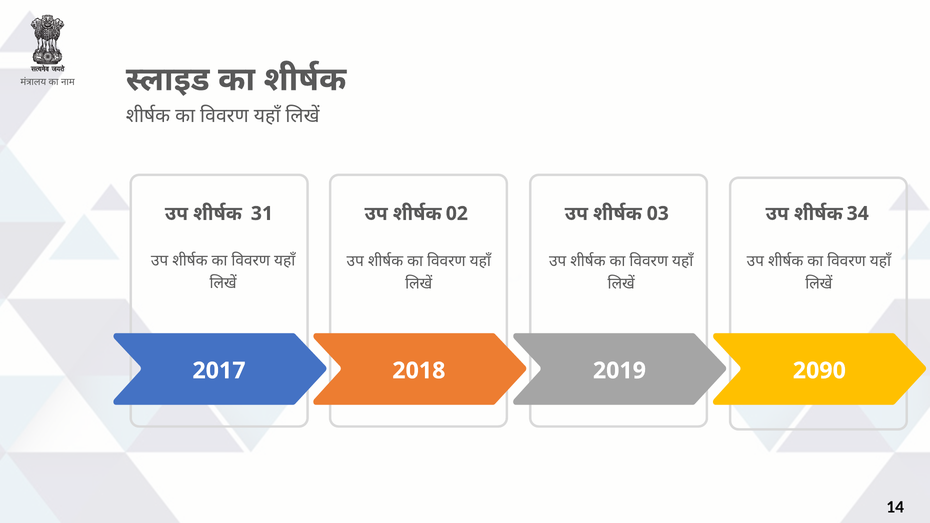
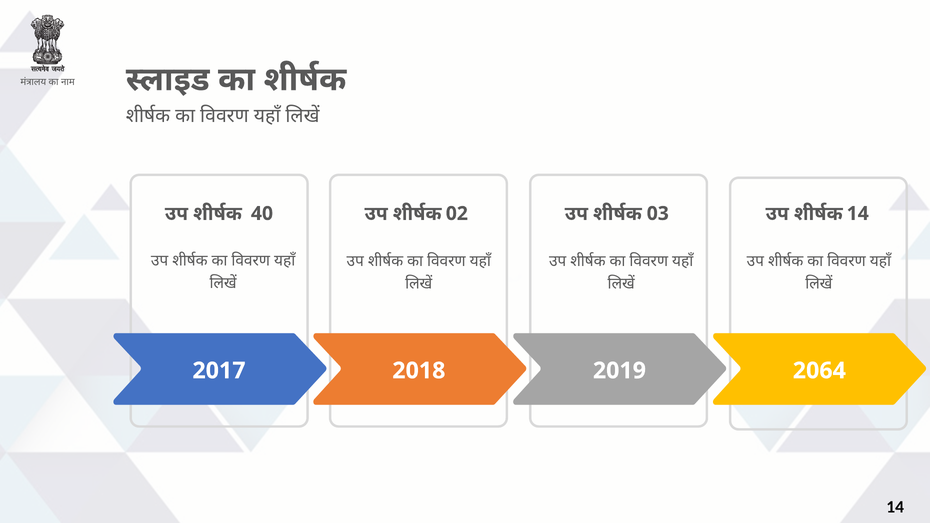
31: 31 -> 40 (262, 214)
34: 34 -> 14 (858, 214)
2090: 2090 -> 2064 (819, 371)
